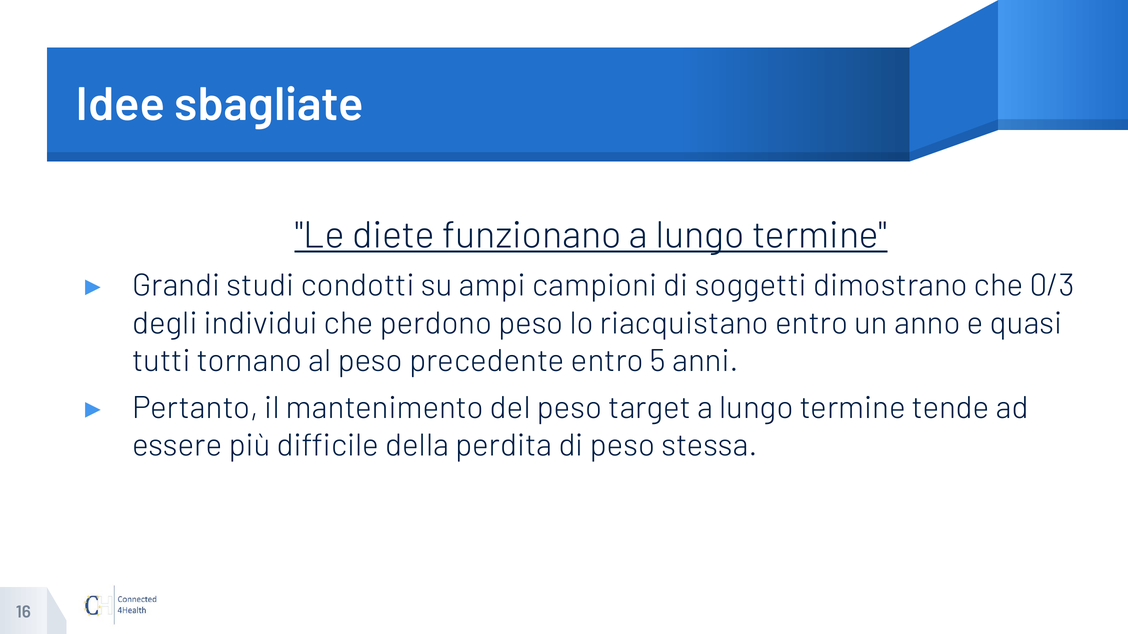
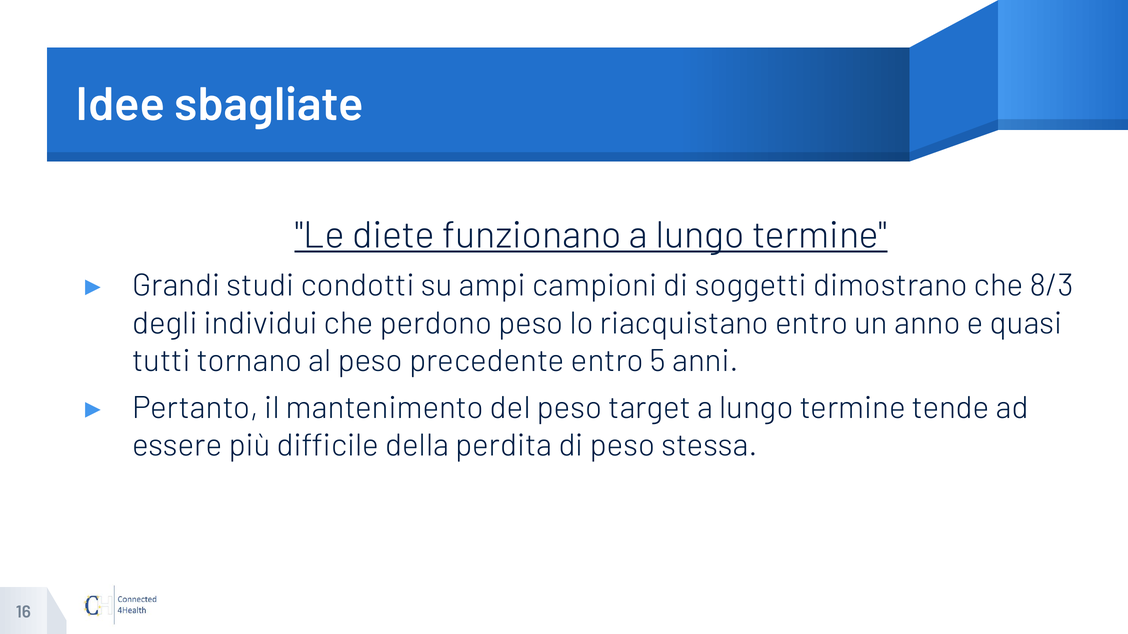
0/3: 0/3 -> 8/3 (1052, 286)
